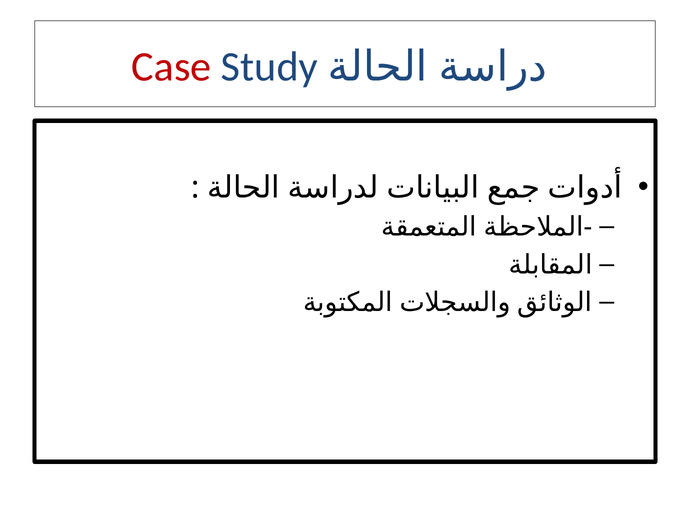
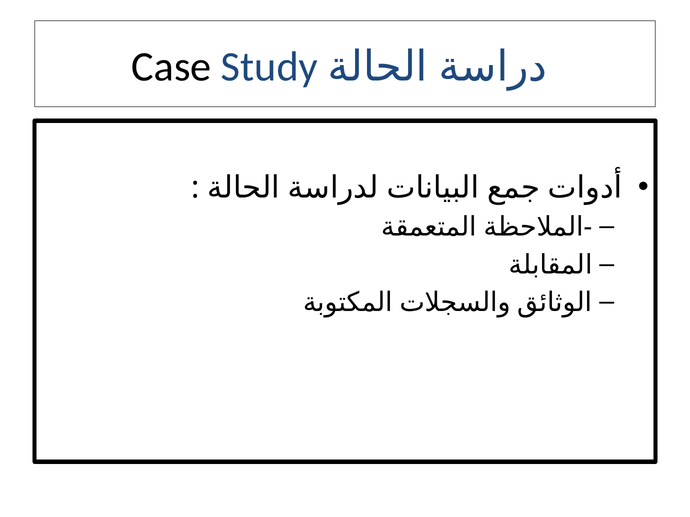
Case colour: red -> black (171, 67)
